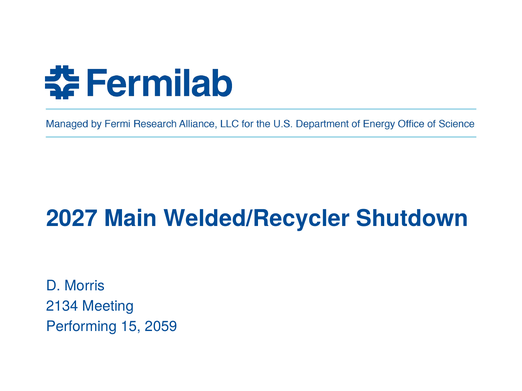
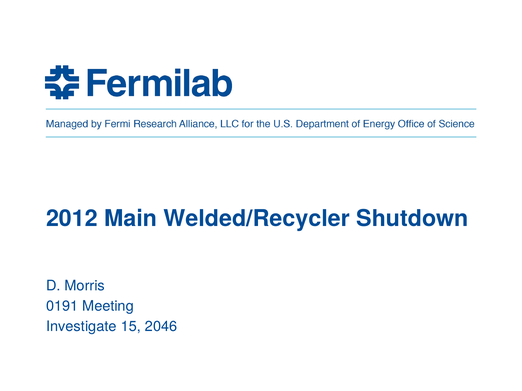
2027: 2027 -> 2012 (72, 219)
2134: 2134 -> 0191 (62, 306)
Performing: Performing -> Investigate (81, 327)
2059: 2059 -> 2046 (161, 327)
